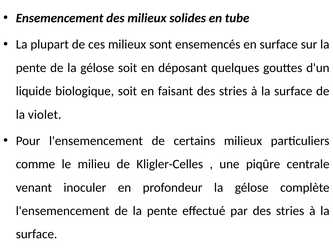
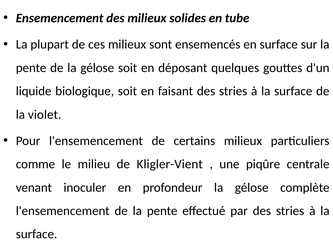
Kligler-Celles: Kligler-Celles -> Kligler-Vient (170, 164)
